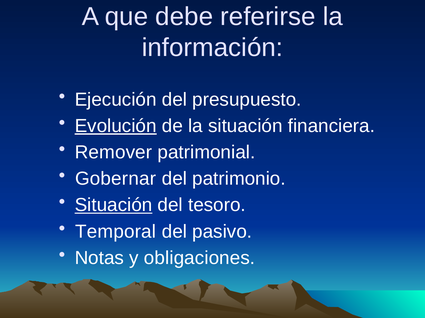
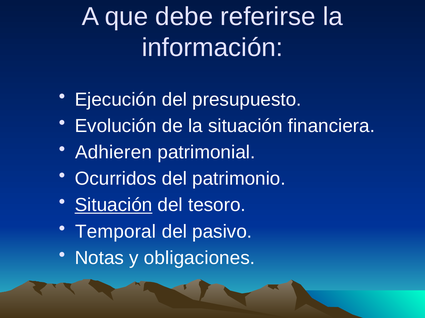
Evolución underline: present -> none (116, 126)
Remover: Remover -> Adhieren (113, 153)
Gobernar: Gobernar -> Ocurridos (116, 179)
